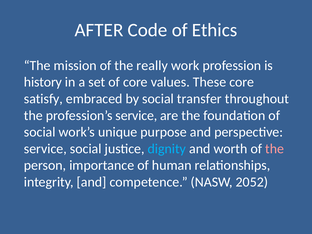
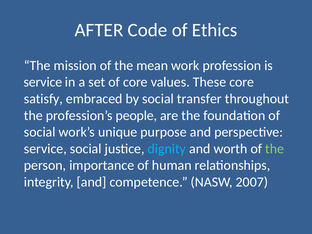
really: really -> mean (152, 65)
history: history -> service (43, 82)
profession’s service: service -> people (136, 115)
the colour: pink -> light green (275, 149)
2052: 2052 -> 2007 (252, 182)
